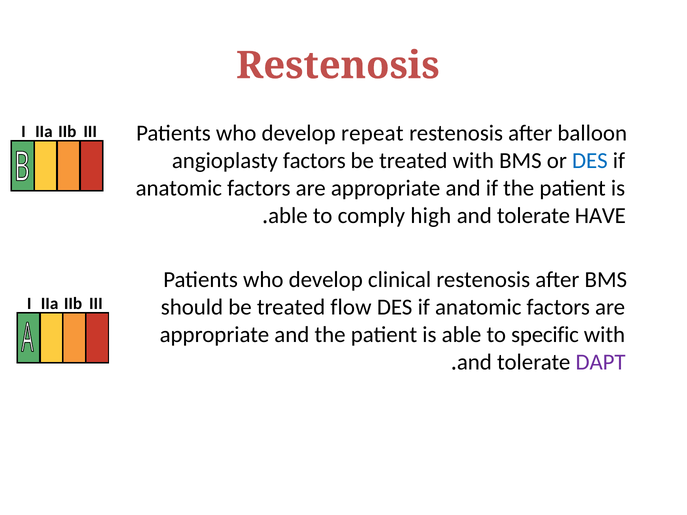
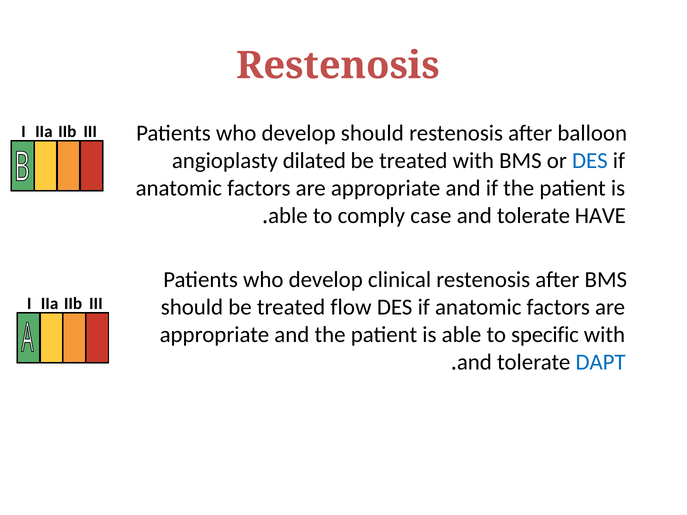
develop repeat: repeat -> should (372, 133)
angioplasty factors: factors -> dilated (314, 161)
high: high -> case (431, 216)
DAPT colour: purple -> blue (601, 362)
